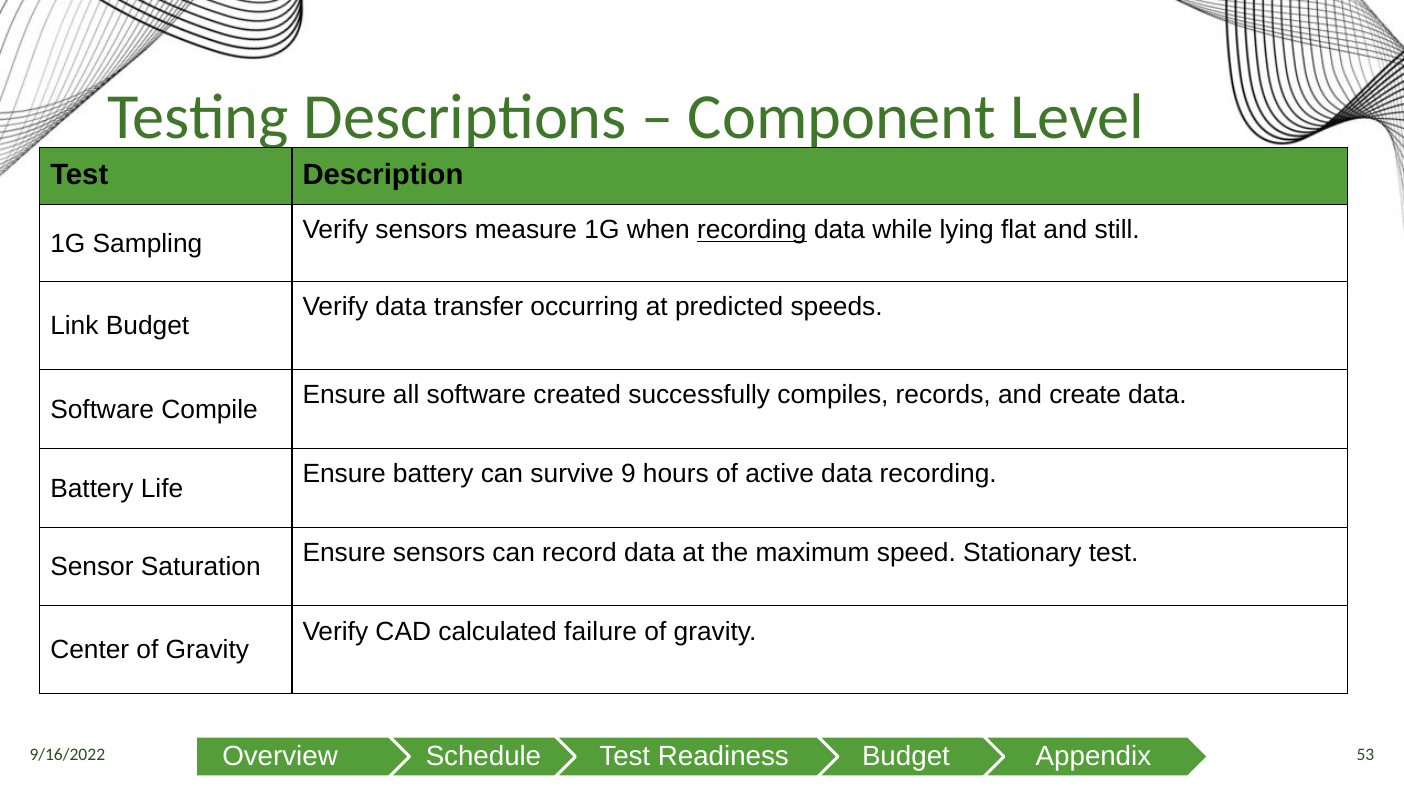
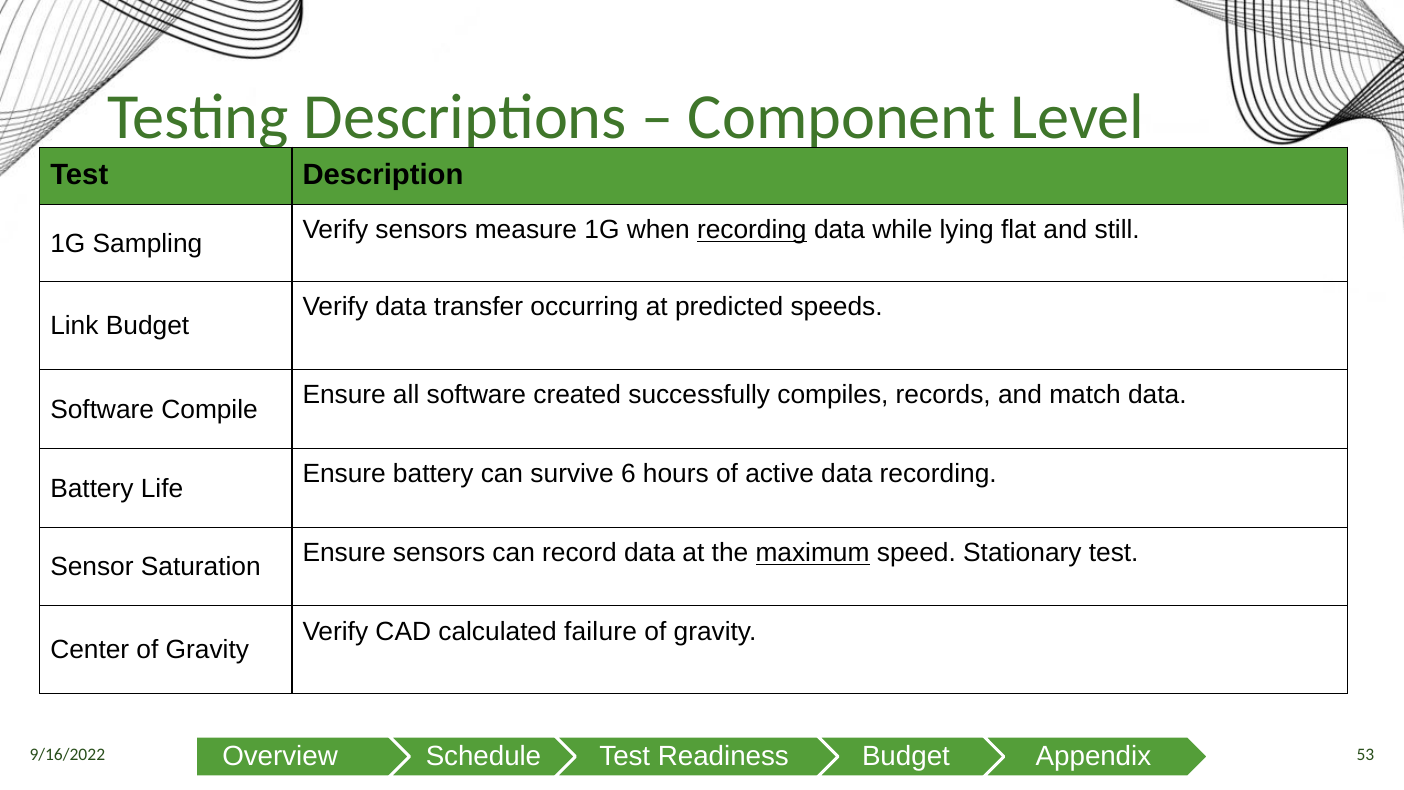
create: create -> match (1085, 395)
9: 9 -> 6 (628, 474)
maximum underline: none -> present (813, 553)
